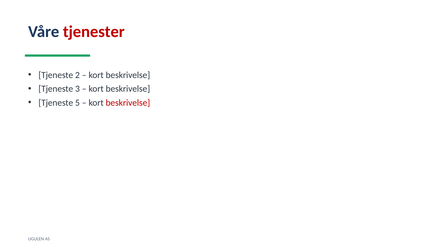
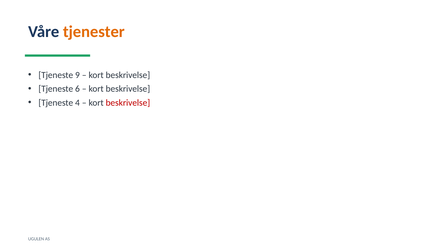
tjenester colour: red -> orange (94, 32)
2: 2 -> 9 (77, 75)
3: 3 -> 6 (77, 89)
5: 5 -> 4 (77, 103)
